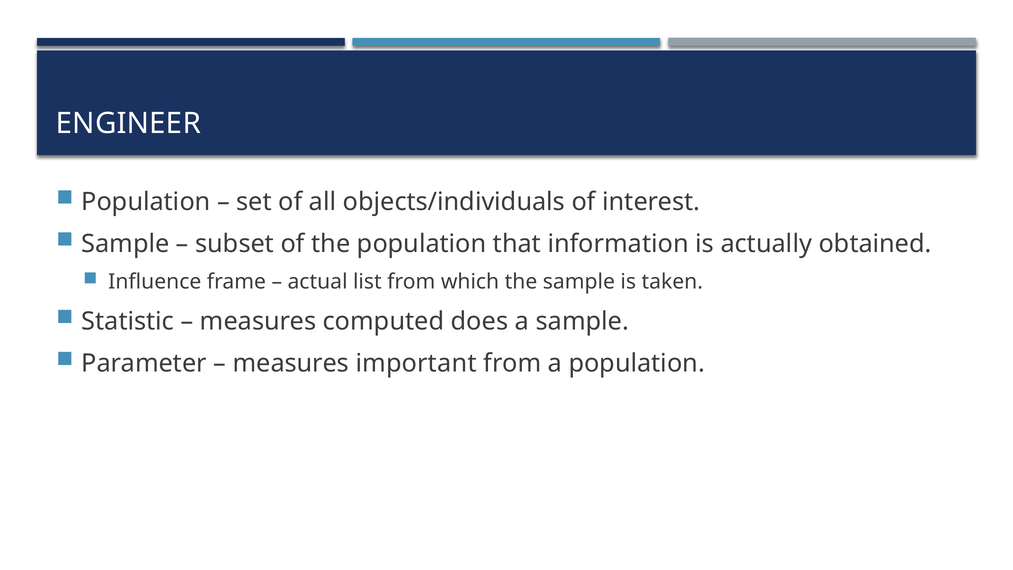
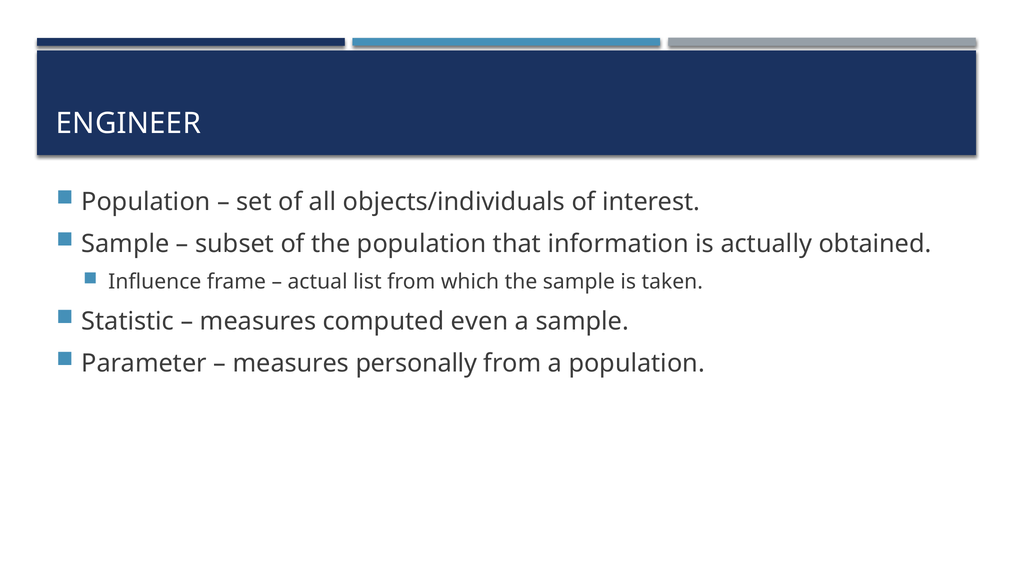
does: does -> even (480, 321)
important: important -> personally (416, 363)
